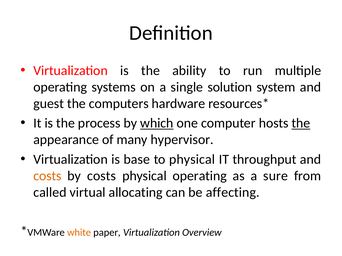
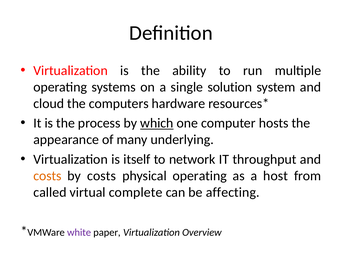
guest: guest -> cloud (49, 104)
the underline: present -> none (301, 123)
hypervisor: hypervisor -> underlying (182, 140)
base: base -> itself (137, 160)
to physical: physical -> network (192, 160)
sure: sure -> host (276, 176)
allocating: allocating -> complete (136, 193)
white colour: orange -> purple (79, 233)
